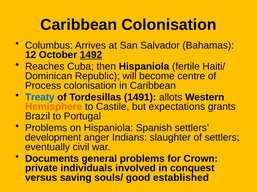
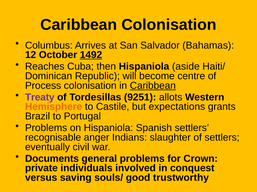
fertile: fertile -> aside (186, 67)
Caribbean underline: none -> present (153, 86)
Treaty colour: blue -> purple (40, 98)
1491: 1491 -> 9251 (140, 98)
development: development -> recognisable (53, 138)
established: established -> trustworthy (181, 178)
